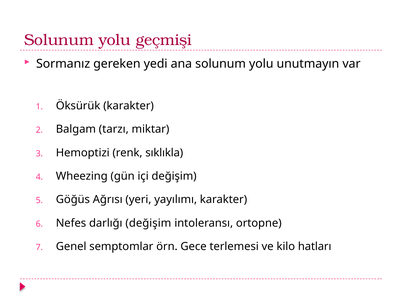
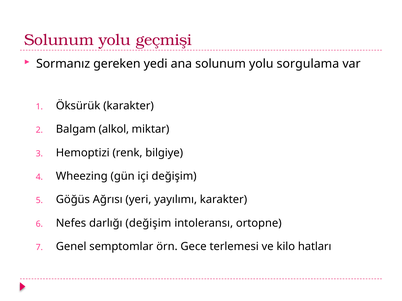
unutmayın: unutmayın -> sorgulama (308, 64)
tarzı: tarzı -> alkol (114, 129)
sıklıkla: sıklıkla -> bilgiye (164, 153)
